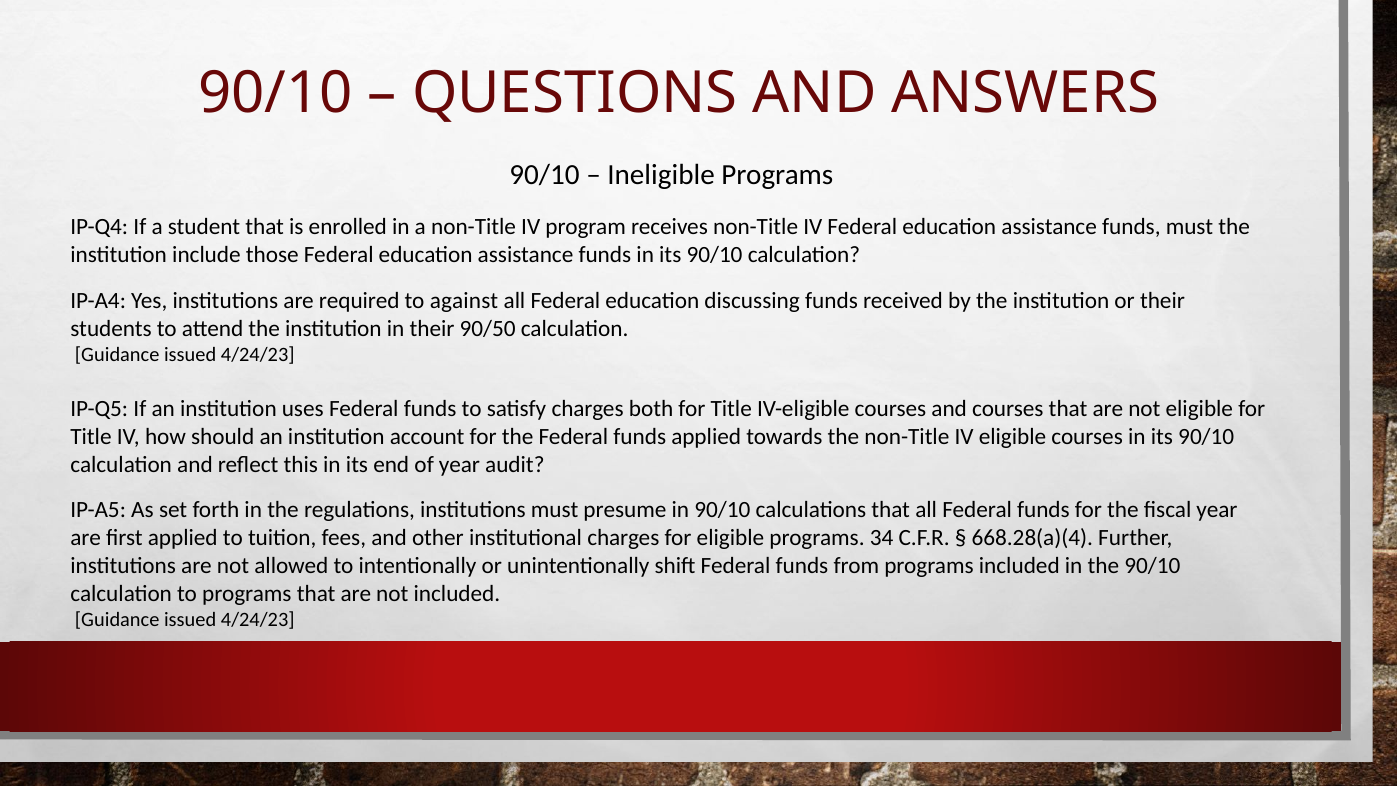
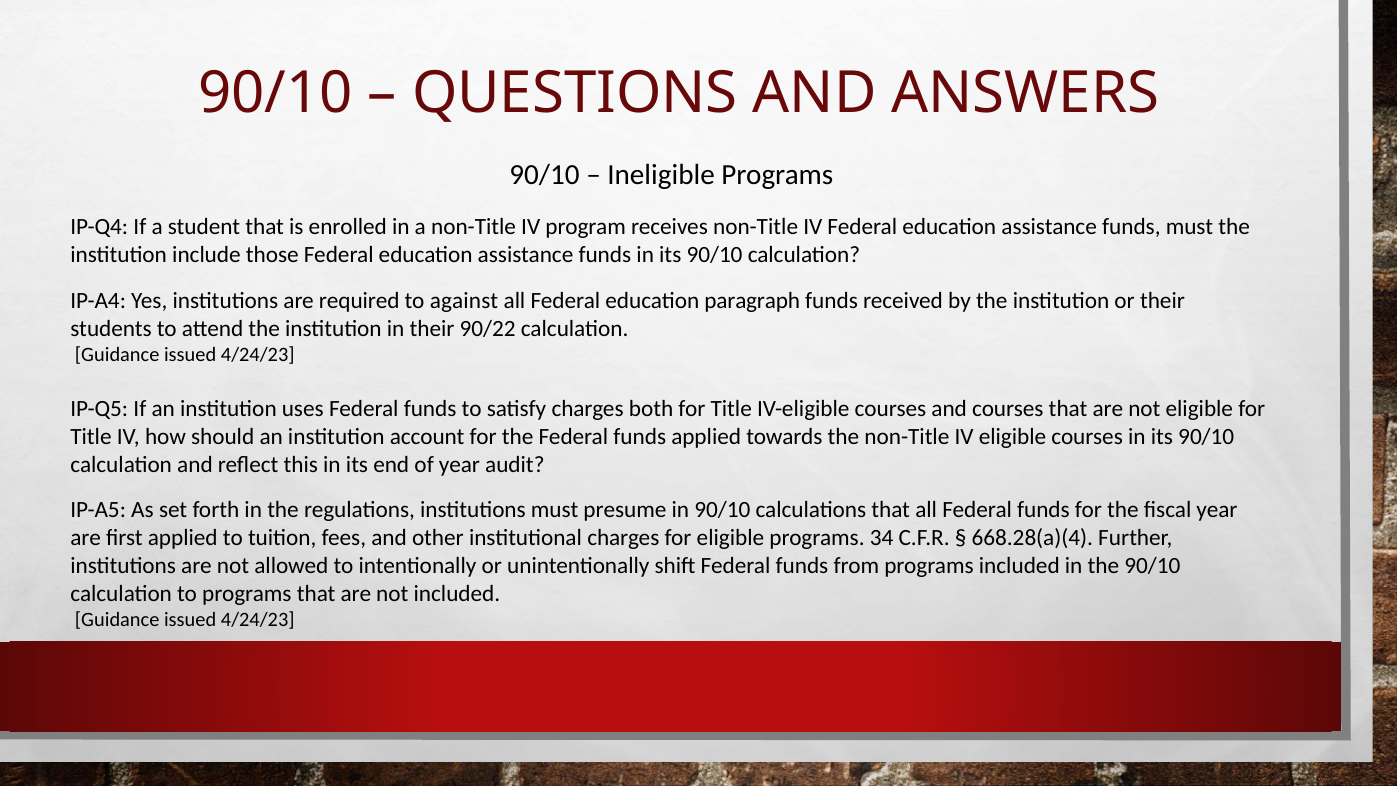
discussing: discussing -> paragraph (752, 301)
90/50: 90/50 -> 90/22 (488, 328)
